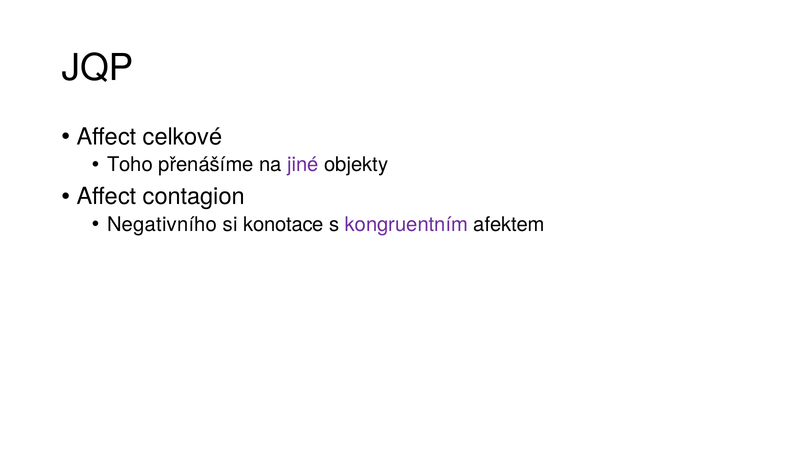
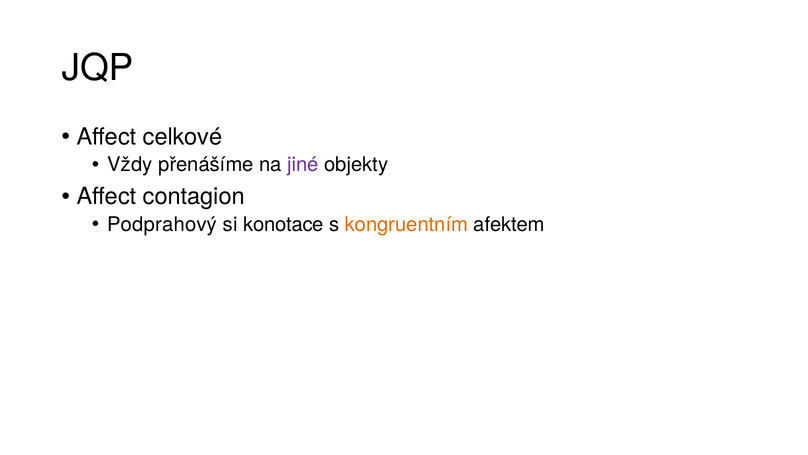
Toho: Toho -> Vždy (130, 164)
Negativního: Negativního -> Podprahový (162, 224)
kongruentním colour: purple -> orange (406, 224)
